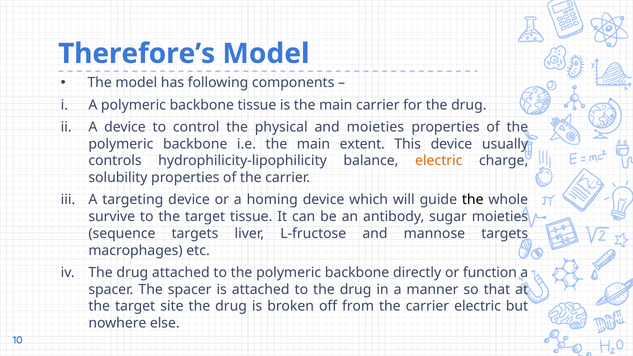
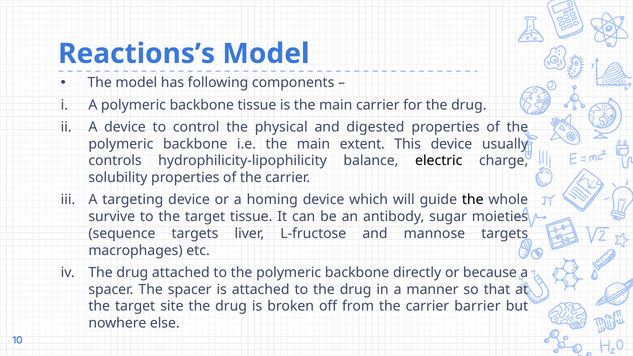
Therefore’s: Therefore’s -> Reactions’s (137, 54)
and moieties: moieties -> digested (375, 127)
electric colour: orange -> black (439, 161)
function: function -> because (490, 273)
carrier electric: electric -> barrier (477, 306)
